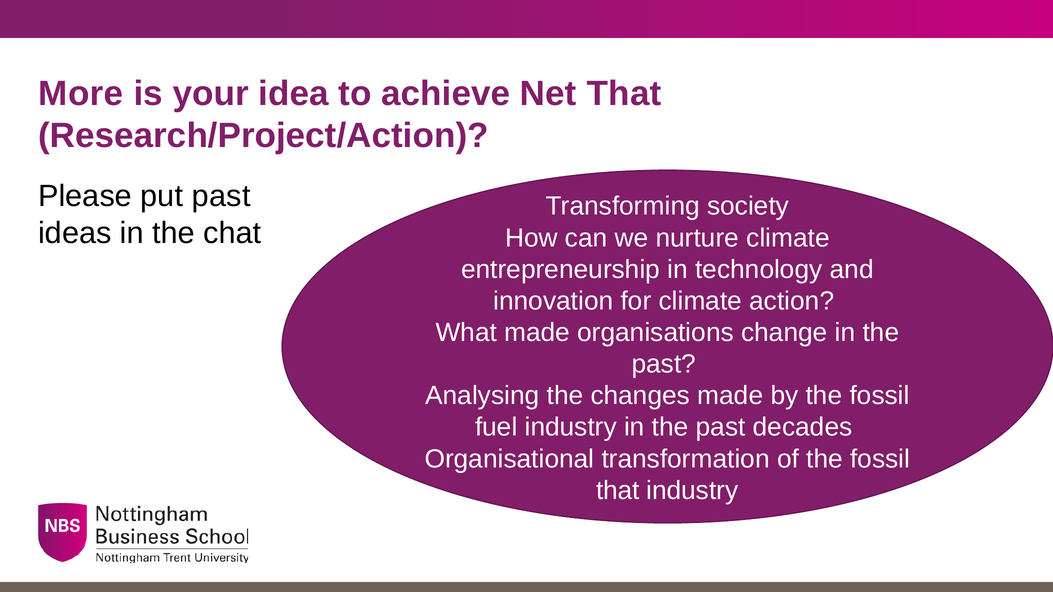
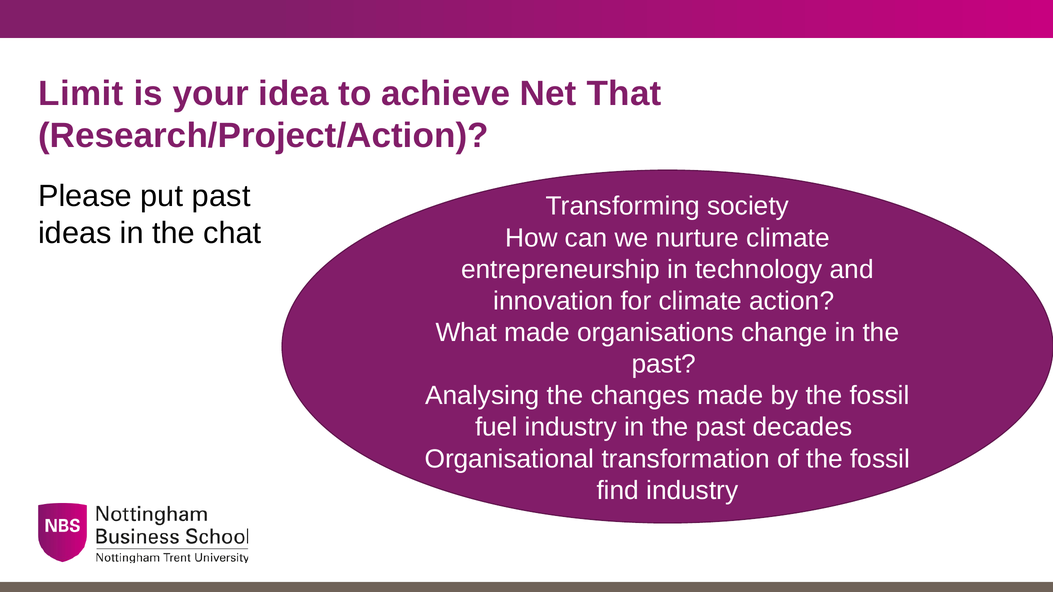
More: More -> Limit (81, 94)
that: that -> find (618, 491)
